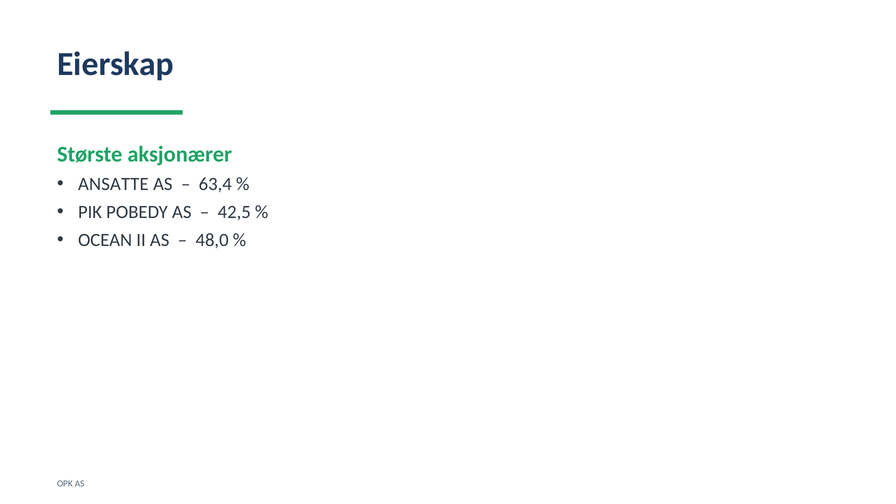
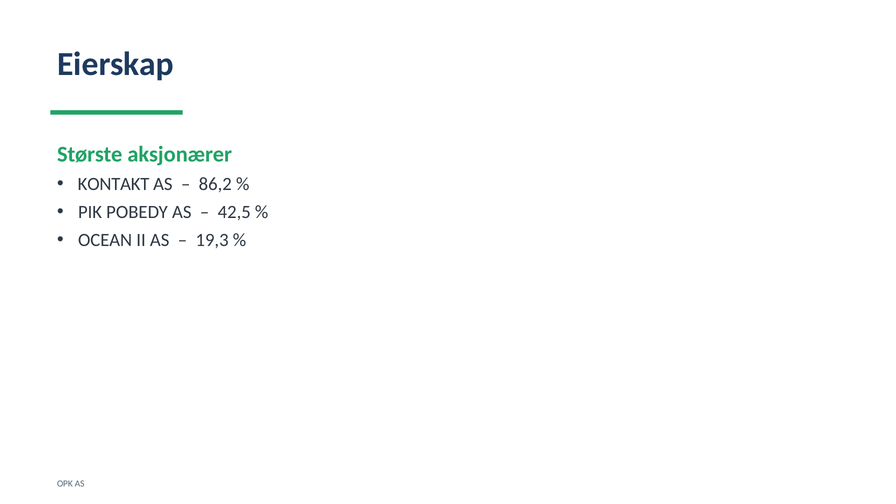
ANSATTE: ANSATTE -> KONTAKT (114, 184)
63,4: 63,4 -> 86,2 (215, 184)
48,0: 48,0 -> 19,3 (212, 240)
